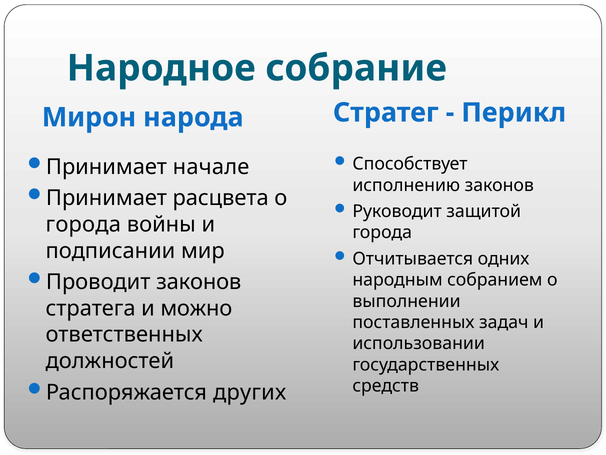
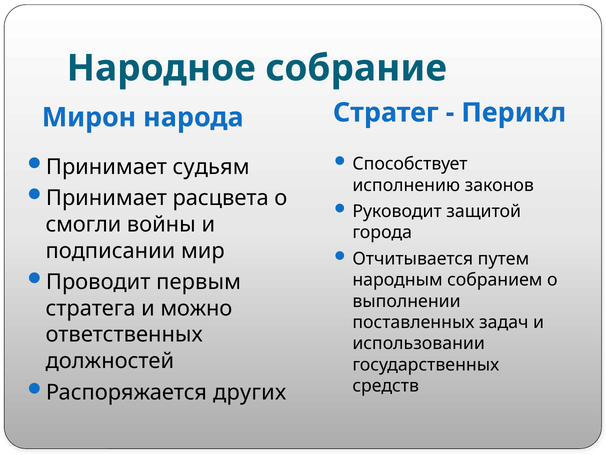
начале: начале -> судьям (211, 167)
города: города -> смогли (83, 224)
одних: одних -> путем (503, 258)
Проводит законов: законов -> первым (199, 282)
